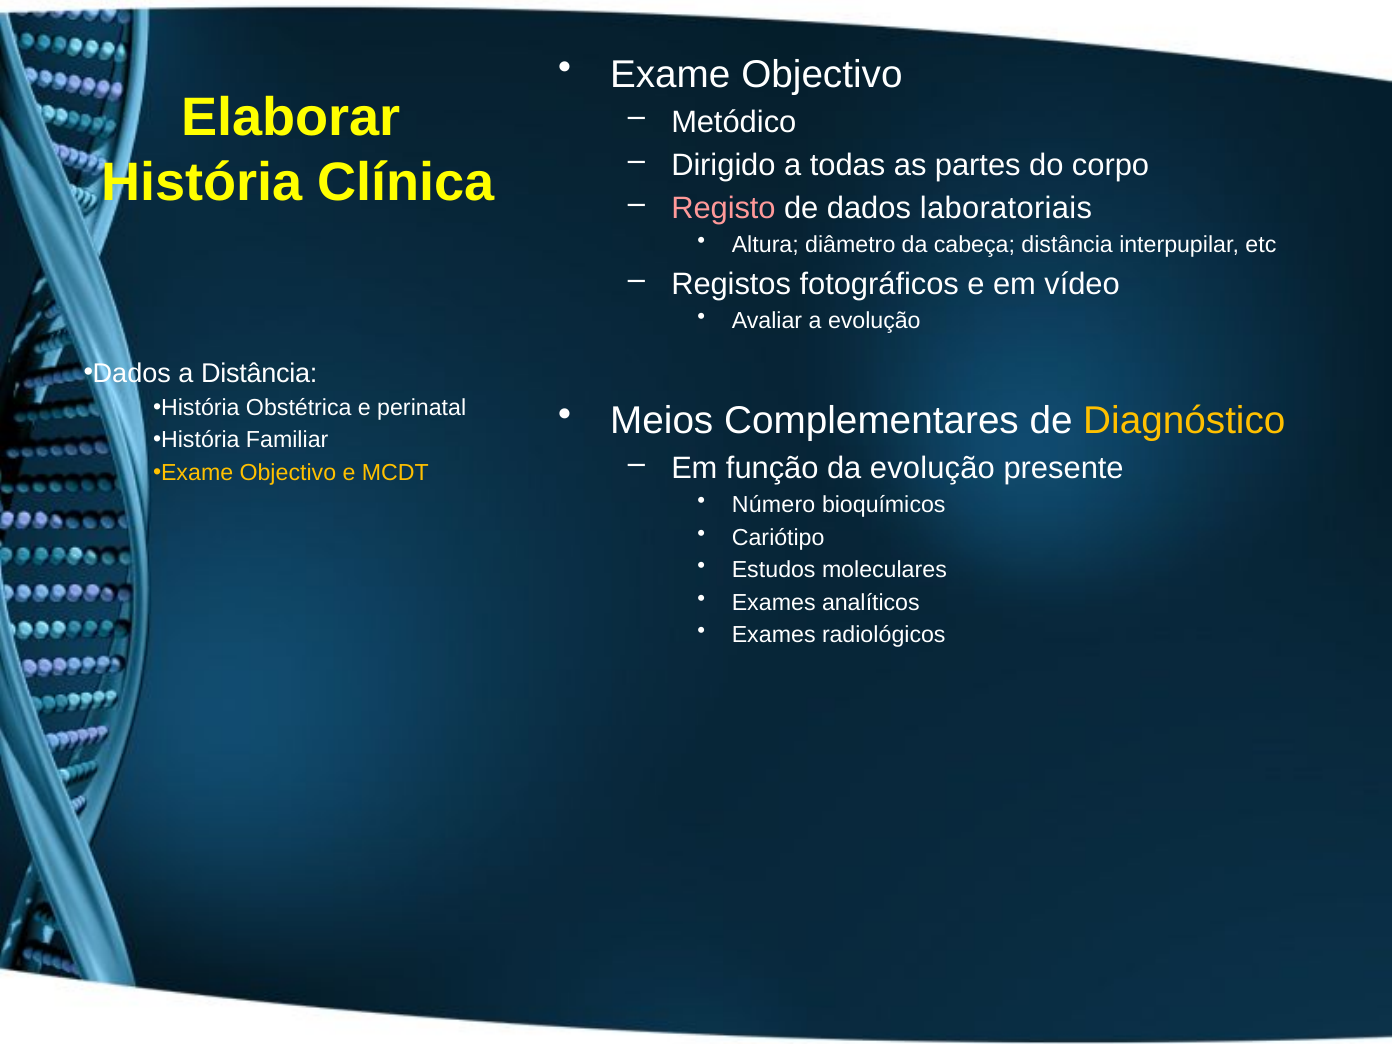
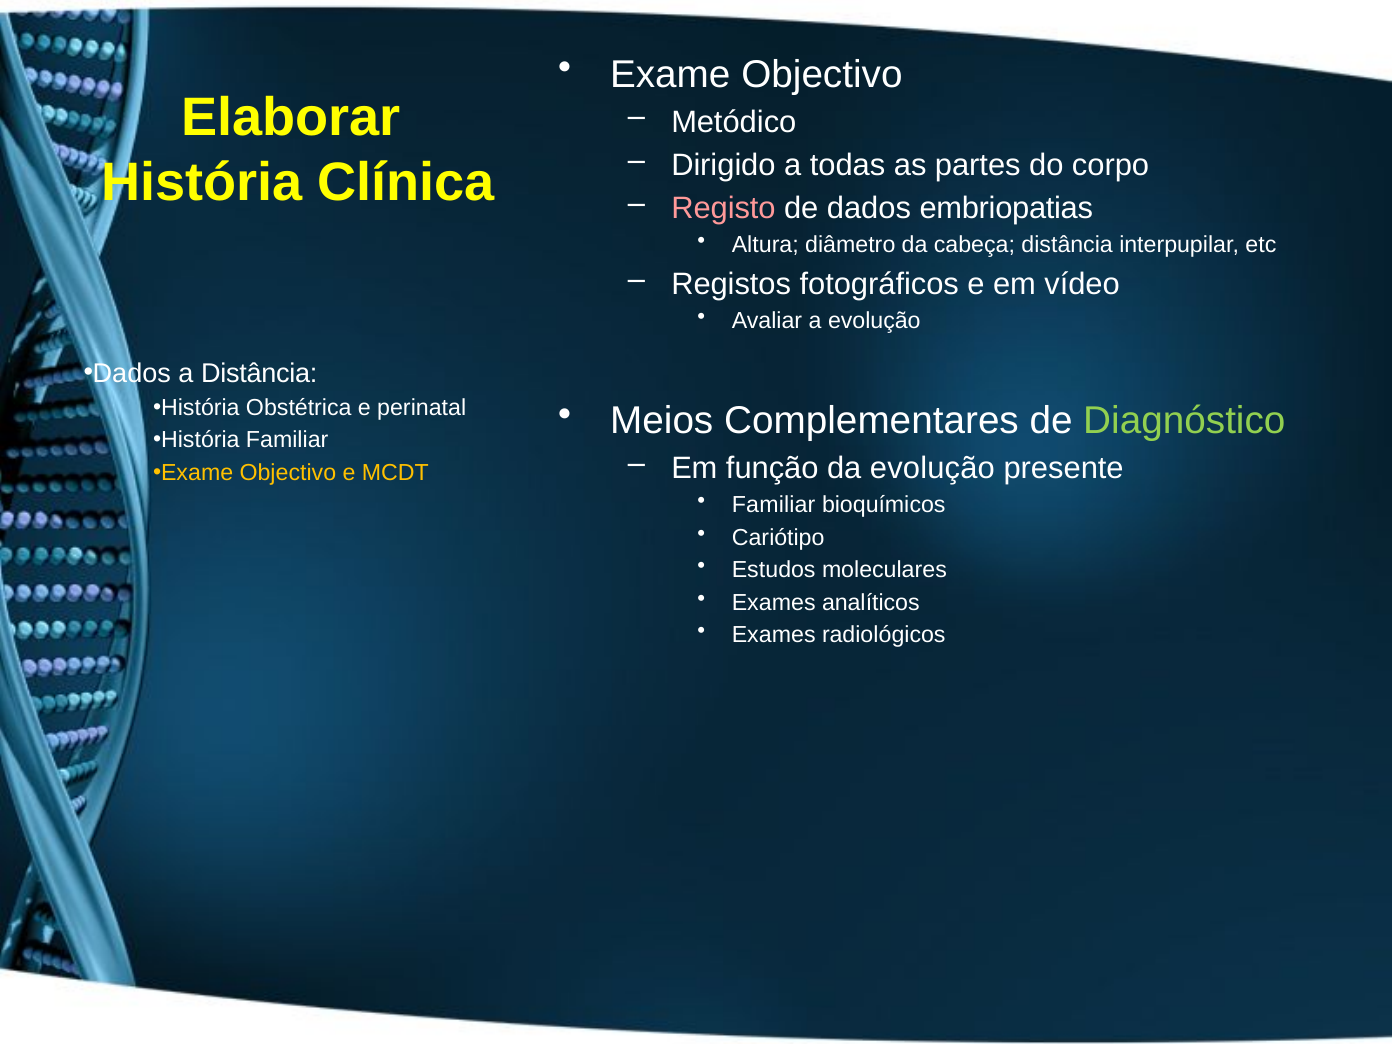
laboratoriais: laboratoriais -> embriopatias (1006, 208)
Diagnóstico colour: yellow -> light green (1184, 421)
Número: Número -> Familiar (774, 505)
